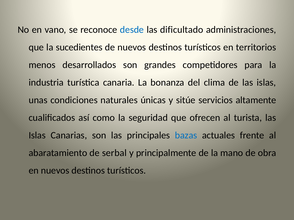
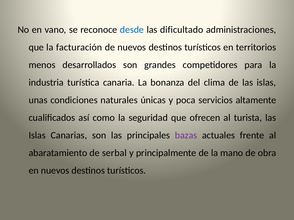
sucedientes: sucedientes -> facturación (79, 47)
sitúe: sitúe -> poca (186, 100)
bazas colour: blue -> purple (186, 136)
